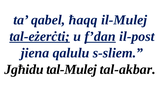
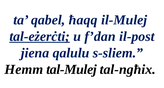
f’dan underline: present -> none (100, 37)
Jgħidu: Jgħidu -> Hemm (24, 70)
tal-akbar: tal-akbar -> tal-ngħix (128, 70)
